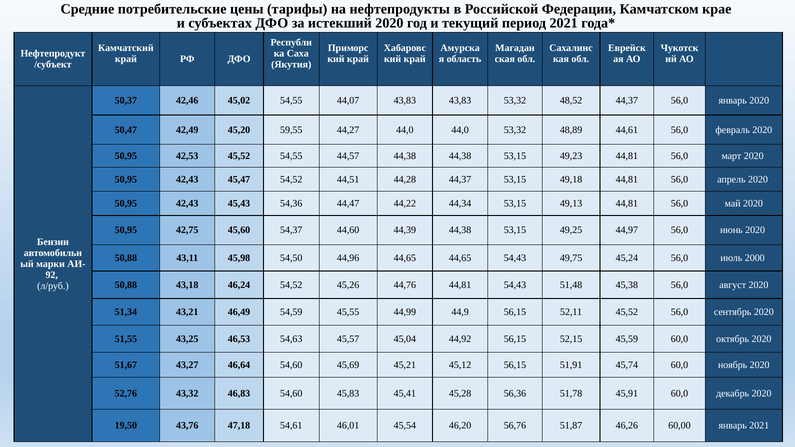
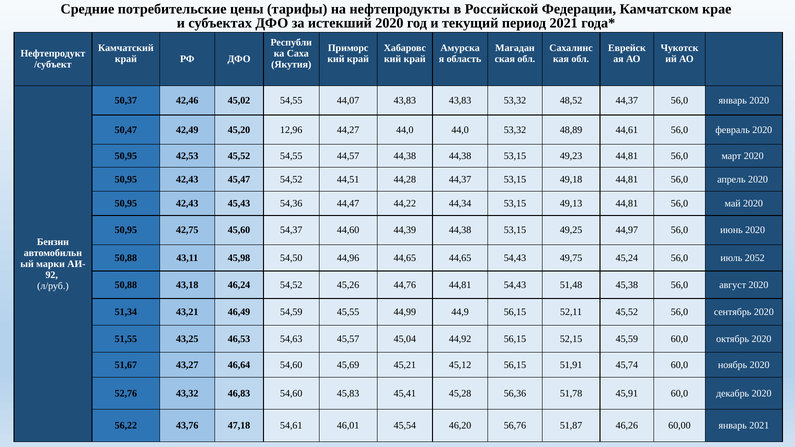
59,55: 59,55 -> 12,96 (291, 130)
2000: 2000 -> 2052 (755, 258)
19,50: 19,50 -> 56,22 (126, 426)
